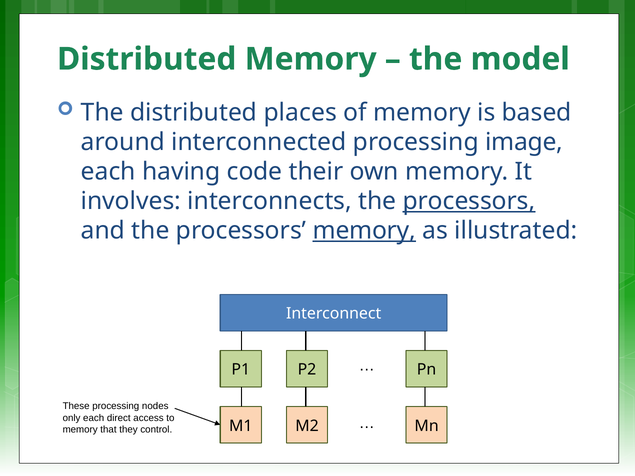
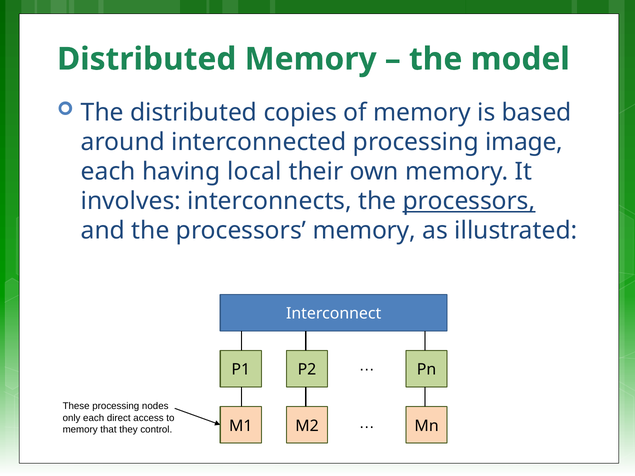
places: places -> copies (300, 112)
code: code -> local (254, 172)
memory underline: present -> none (364, 231)
